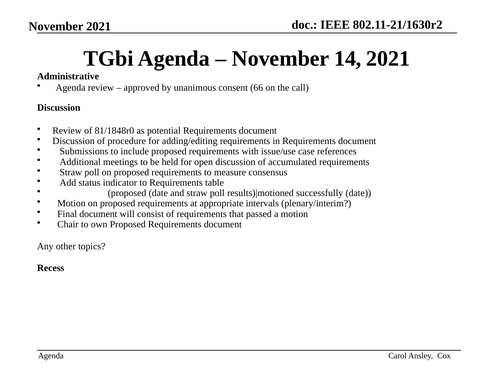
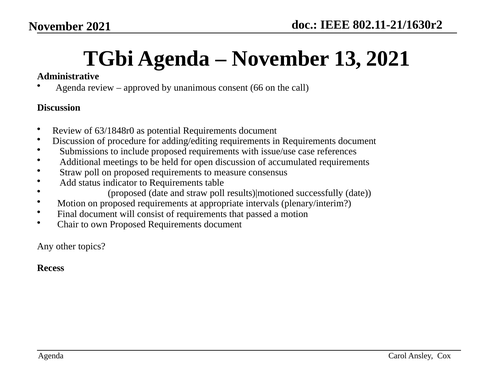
14: 14 -> 13 (348, 58)
81/1848r0: 81/1848r0 -> 63/1848r0 (114, 130)
